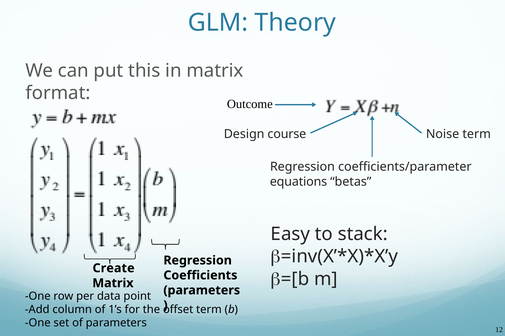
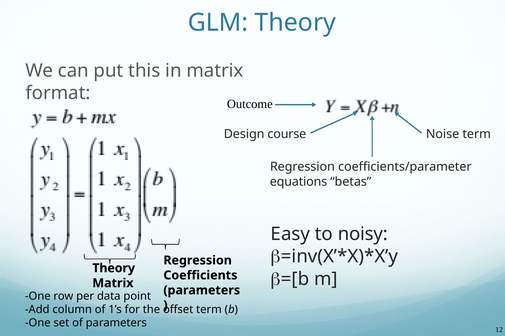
stack: stack -> noisy (363, 235)
Create: Create -> Theory (114, 269)
